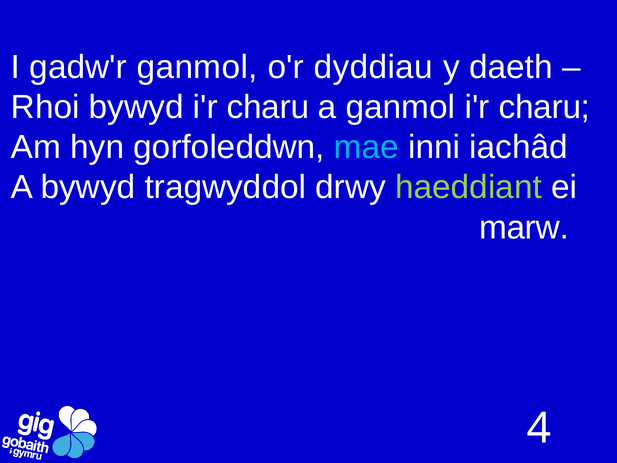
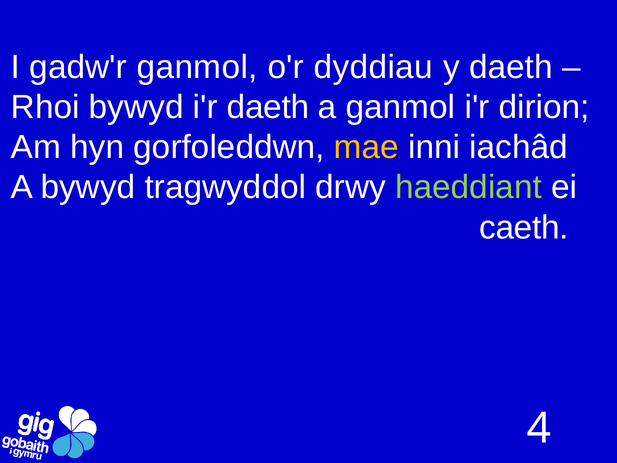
bywyd i'r charu: charu -> daeth (268, 107)
charu: charu -> dirion (544, 107)
mae colour: light blue -> yellow (366, 147)
marw: marw -> caeth (524, 227)
